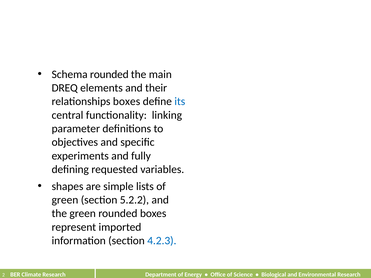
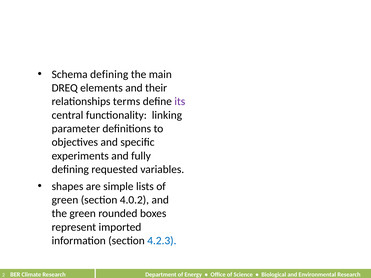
Schema rounded: rounded -> defining (109, 74)
relationships boxes: boxes -> terms (127, 102)
its colour: blue -> purple (180, 102)
5.2.2: 5.2.2 -> 4.0.2 (134, 200)
